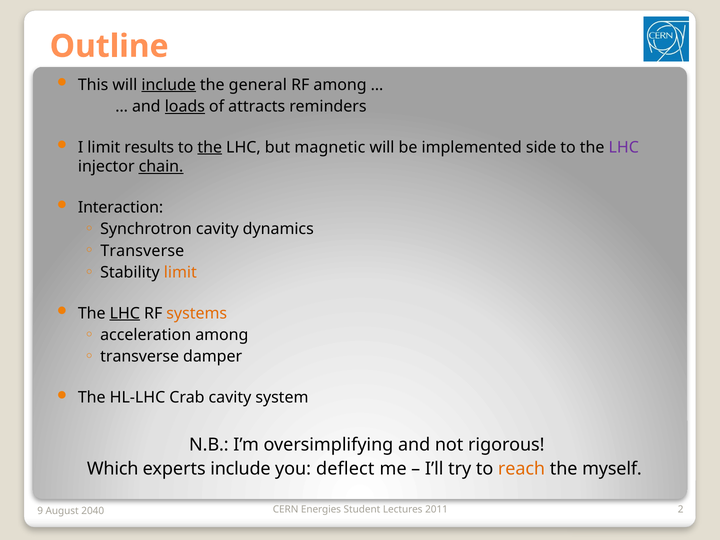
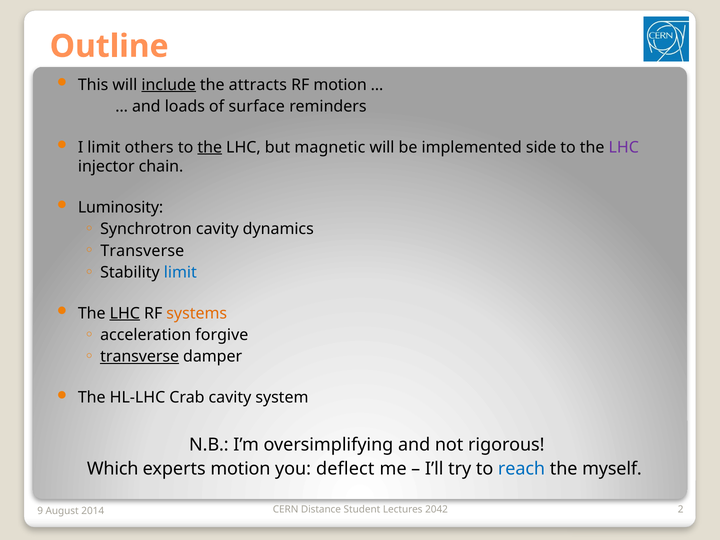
general: general -> attracts (258, 85)
RF among: among -> motion (340, 85)
loads underline: present -> none (185, 106)
attracts: attracts -> surface (257, 106)
results: results -> others (149, 147)
chain underline: present -> none (161, 167)
Interaction: Interaction -> Luminosity (121, 207)
limit colour: orange -> blue (180, 272)
acceleration among: among -> forgive (222, 335)
transverse underline: none -> present (140, 357)
experts include: include -> motion (240, 469)
reach colour: orange -> blue (522, 469)
Energies: Energies -> Distance (321, 510)
2011: 2011 -> 2042 (437, 510)
2040: 2040 -> 2014 (93, 511)
